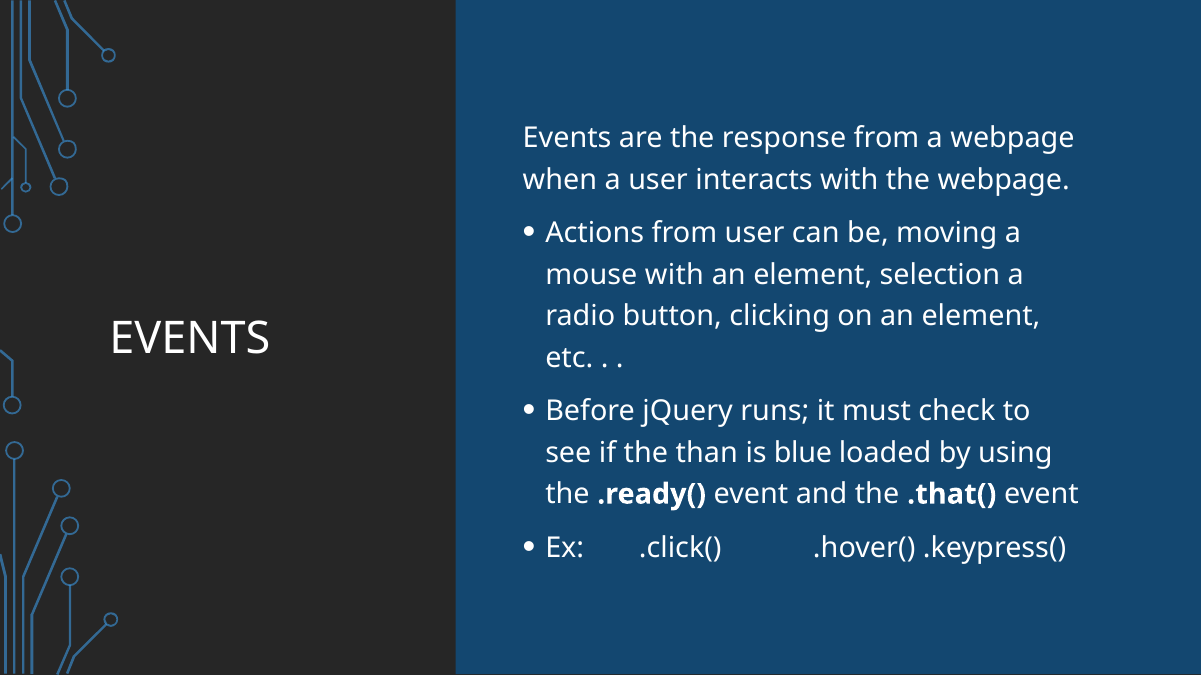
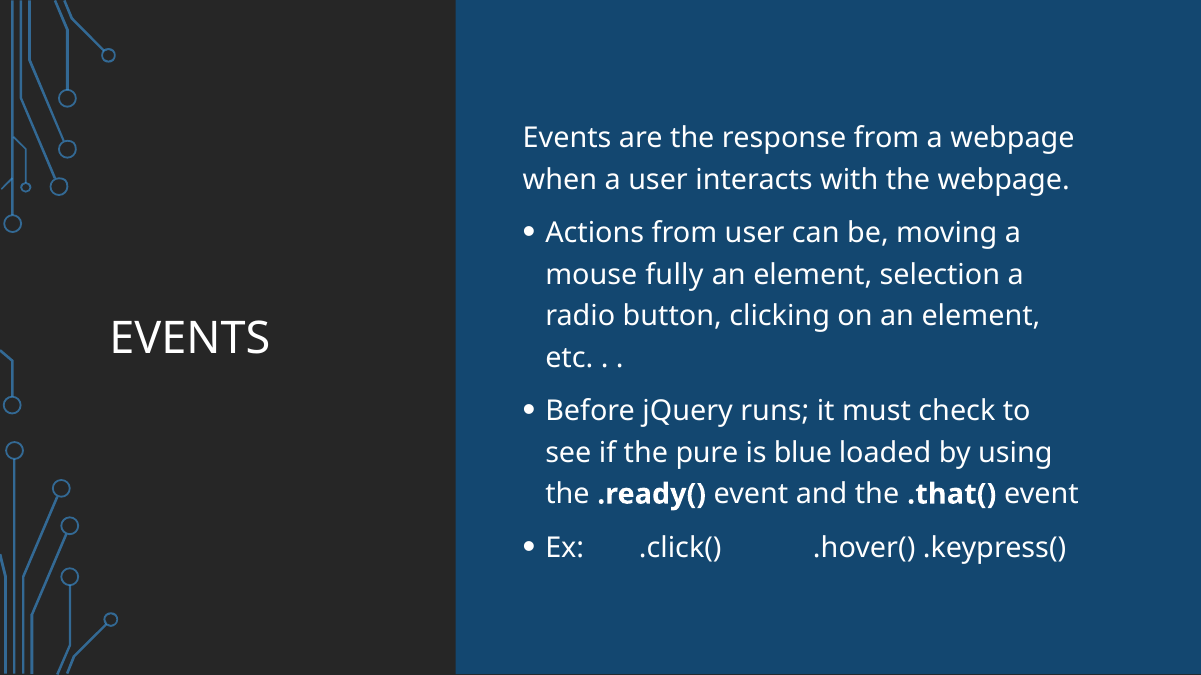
mouse with: with -> fully (674, 275)
than: than -> pure (707, 453)
